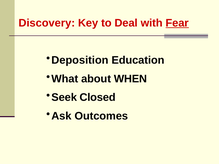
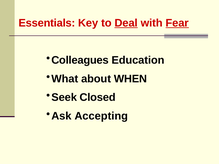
Discovery: Discovery -> Essentials (47, 23)
Deal underline: none -> present (126, 23)
Deposition: Deposition -> Colleagues (80, 60)
Outcomes: Outcomes -> Accepting (101, 116)
